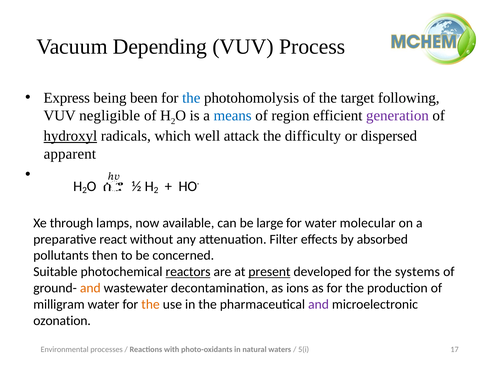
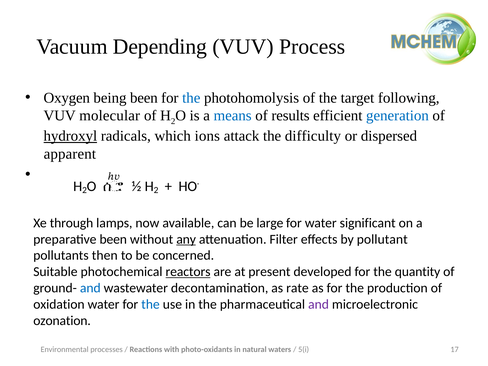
Express: Express -> Oxygen (67, 98)
negligible: negligible -> molecular (110, 116)
region: region -> results (291, 116)
generation colour: purple -> blue (397, 116)
well: well -> ions (207, 136)
molecular: molecular -> significant (368, 223)
preparative react: react -> been (113, 239)
any underline: none -> present (186, 239)
absorbed: absorbed -> pollutant (382, 239)
present underline: present -> none (269, 272)
systems: systems -> quantity (418, 272)
and colour: orange -> blue (90, 288)
ions: ions -> rate (297, 288)
milligram: milligram -> oxidation (59, 304)
the colour: orange -> blue (151, 304)
